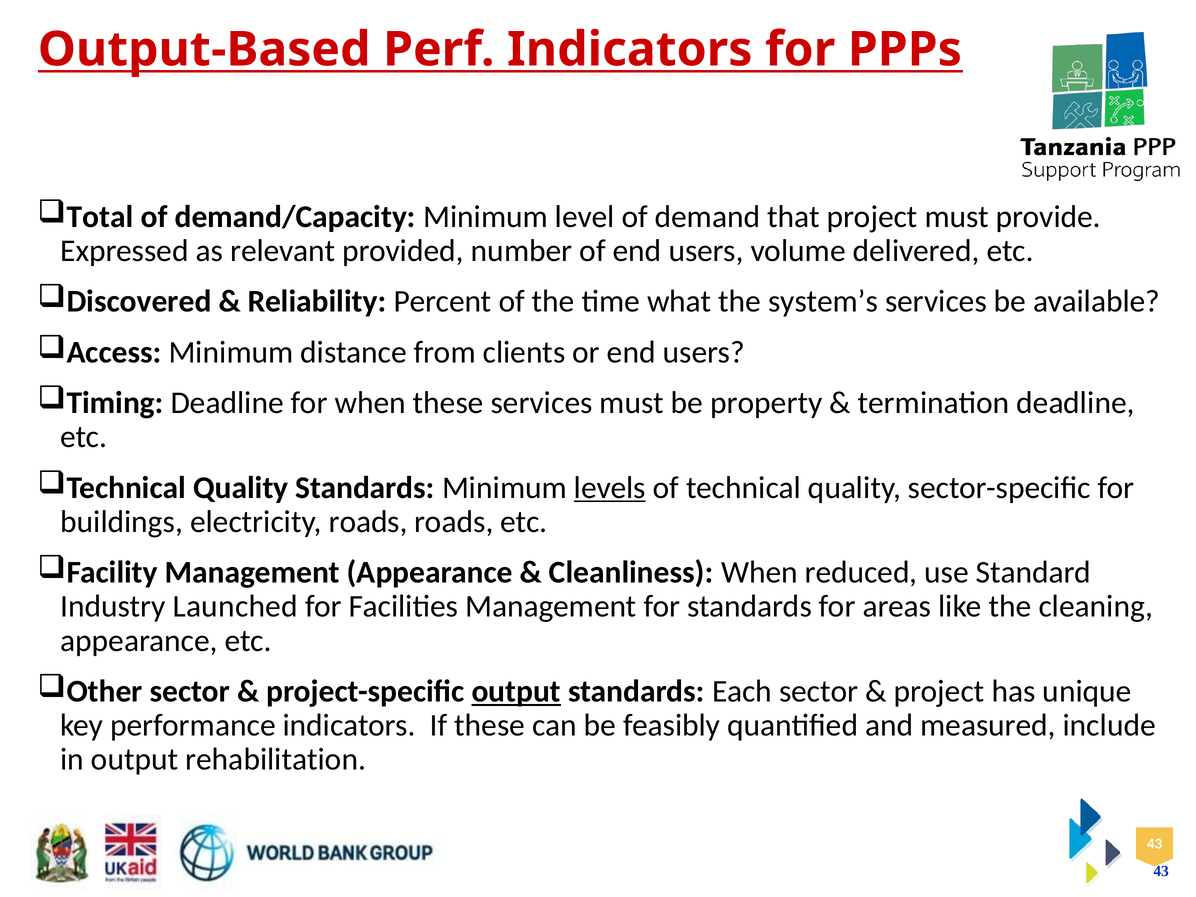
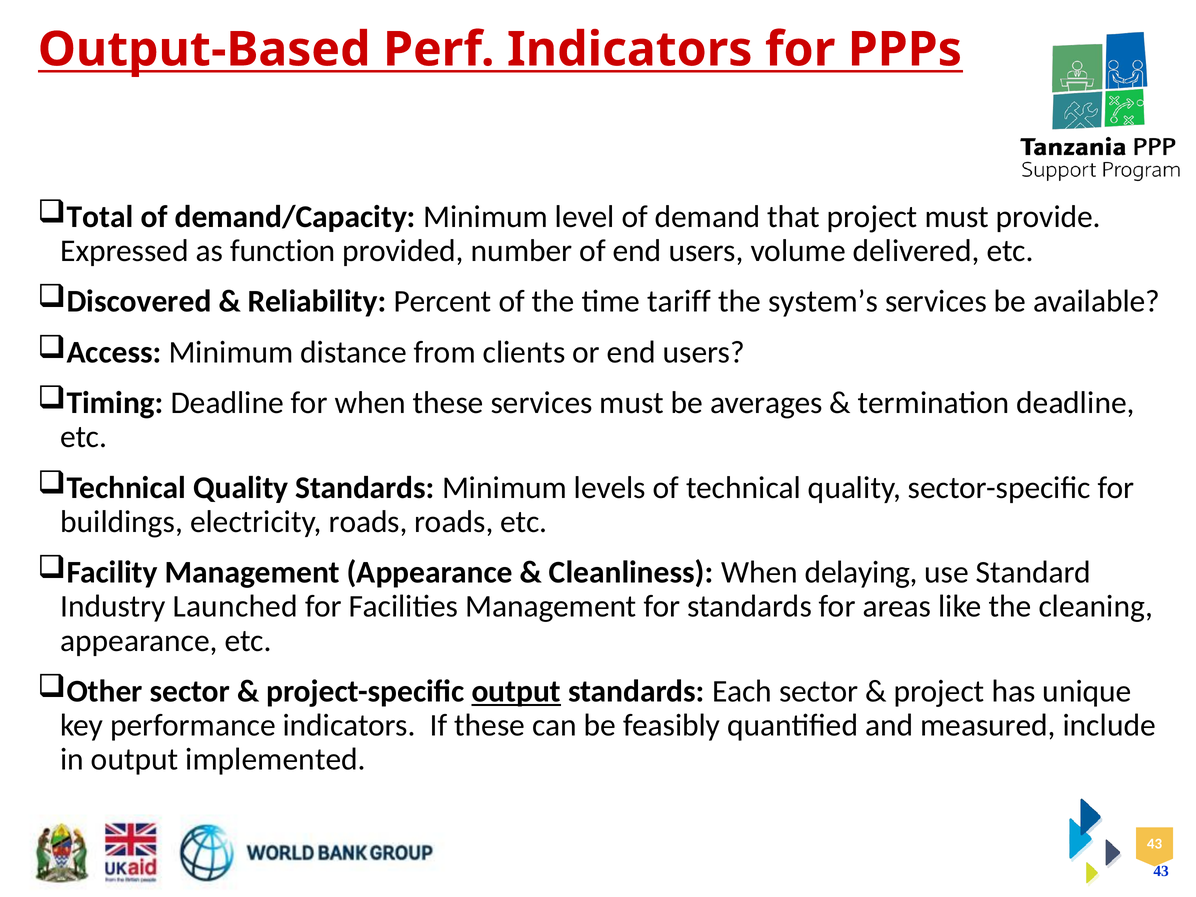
relevant: relevant -> function (283, 251)
what: what -> tariff (679, 301)
property: property -> averages (766, 403)
levels underline: present -> none (610, 488)
reduced: reduced -> delaying (861, 572)
rehabilitation: rehabilitation -> implemented (276, 760)
